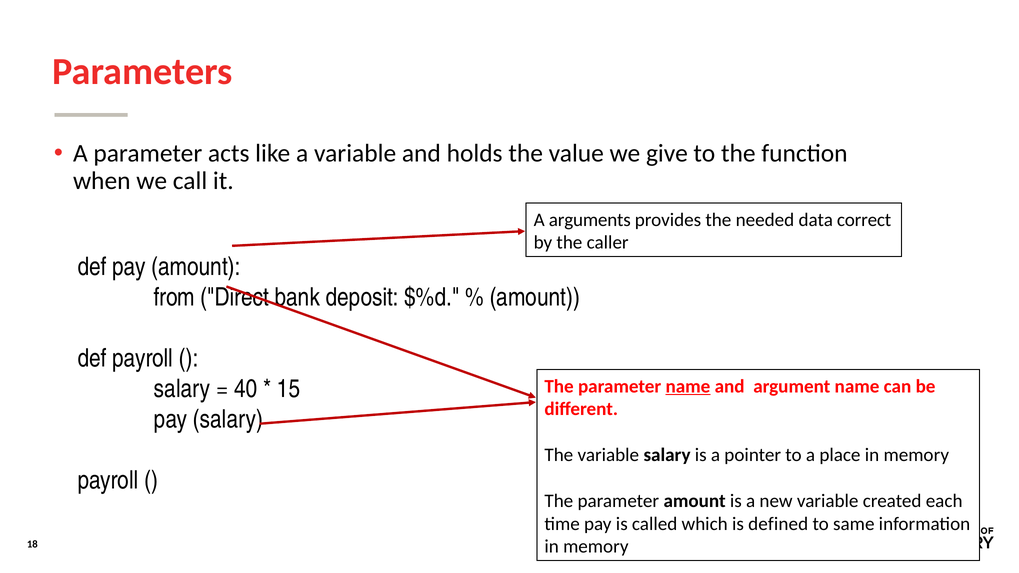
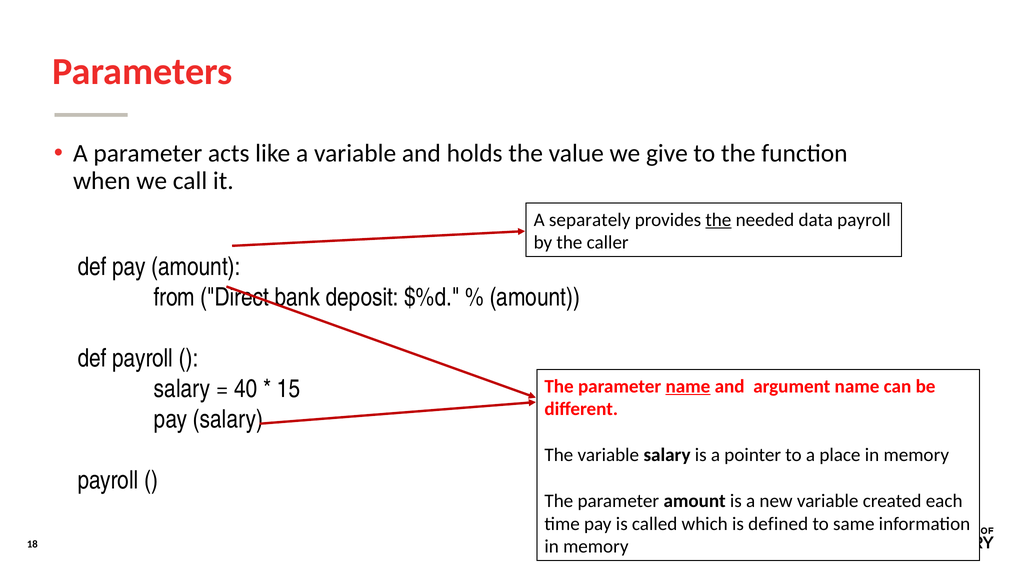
arguments: arguments -> separately (590, 220)
the underline: none -> present (718, 220)
data correct: correct -> payroll (864, 220)
